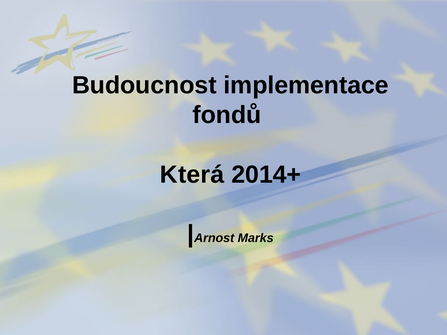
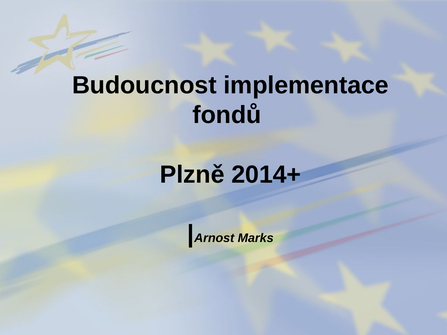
Která: Která -> Plzně (192, 175)
